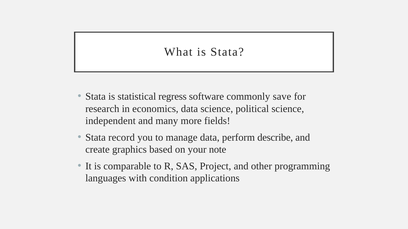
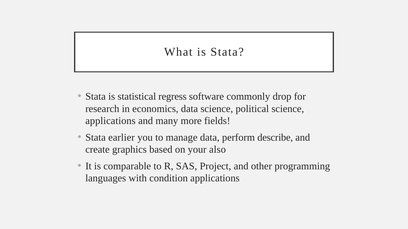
save: save -> drop (282, 97)
independent: independent -> applications (110, 121)
record: record -> earlier (122, 138)
note: note -> also (217, 150)
